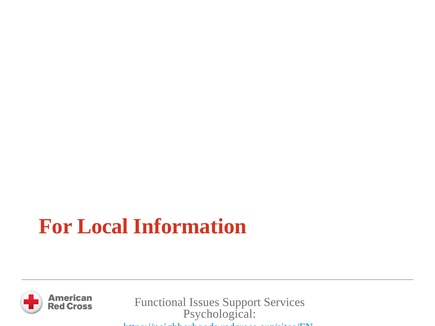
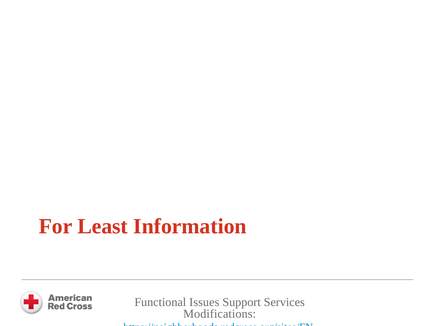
Local: Local -> Least (103, 226)
Psychological: Psychological -> Modifications (220, 314)
